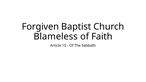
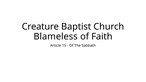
Forgiven: Forgiven -> Creature (40, 27)
